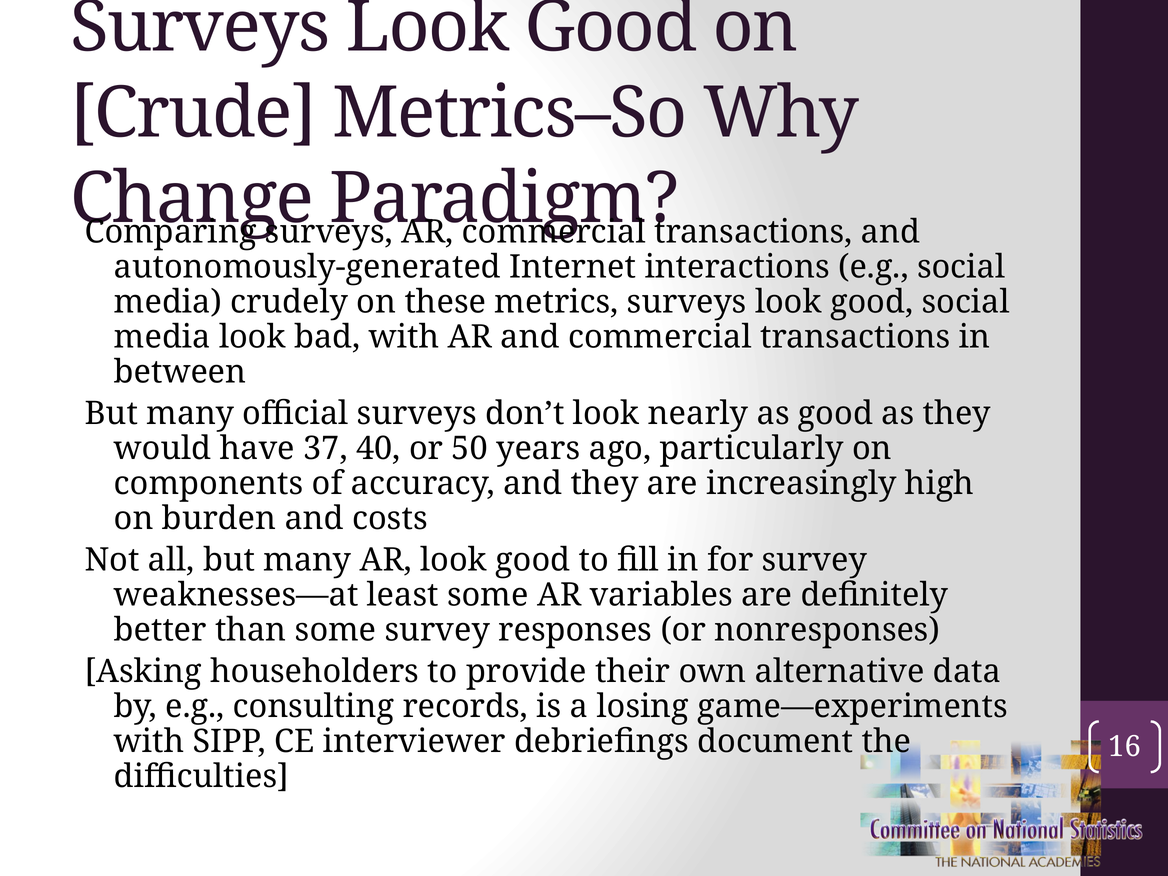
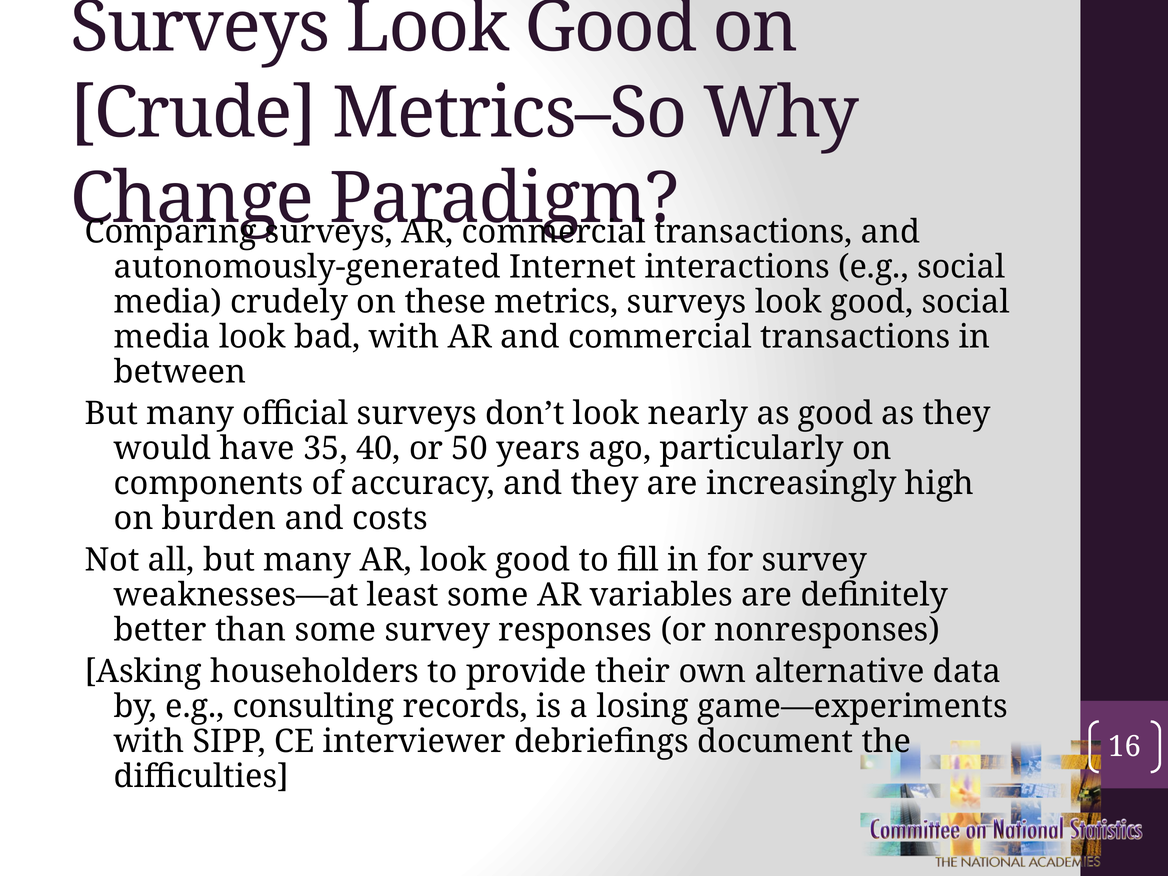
37: 37 -> 35 (325, 449)
